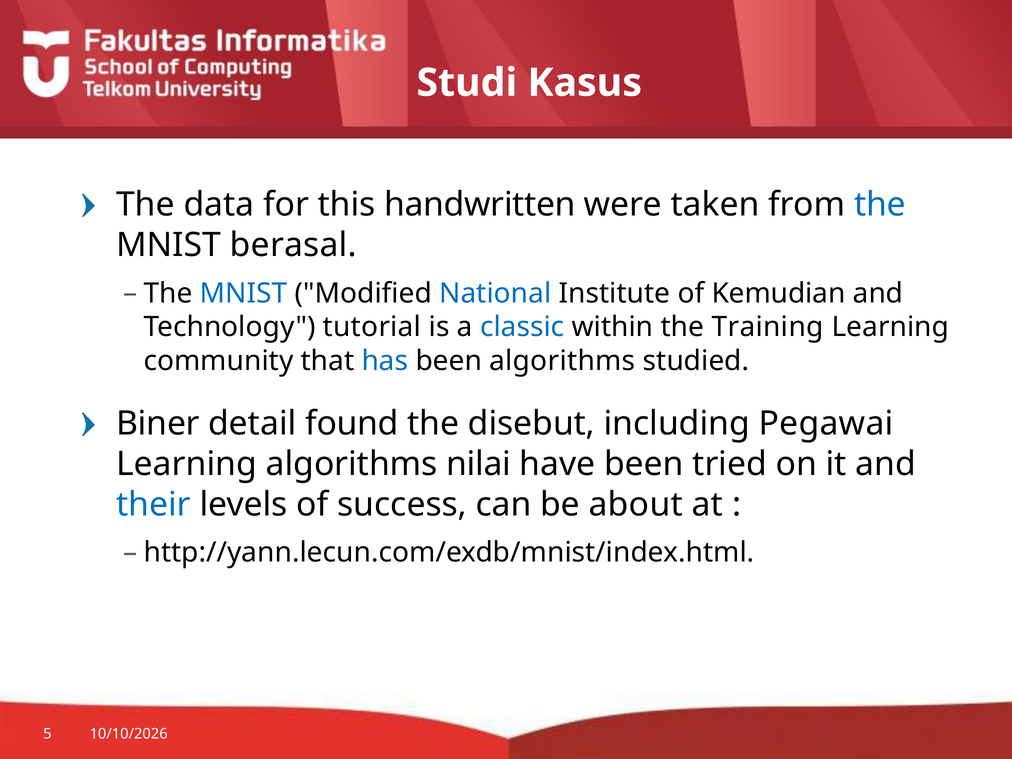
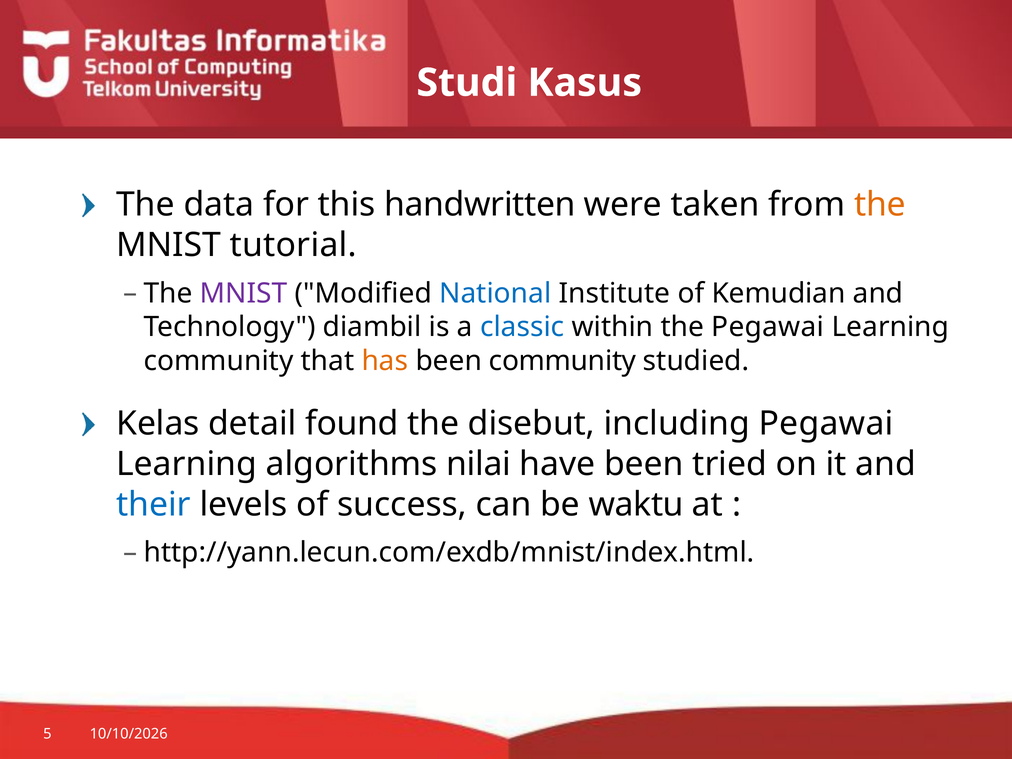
the colour: blue -> orange (880, 205)
berasal: berasal -> tutorial (293, 245)
MNIST colour: blue -> purple (244, 293)
tutorial: tutorial -> diambil (372, 327)
the Training: Training -> Pegawai (768, 327)
has colour: blue -> orange (385, 361)
been algorithms: algorithms -> community (563, 361)
Biner: Biner -> Kelas (158, 424)
about: about -> waktu (636, 505)
